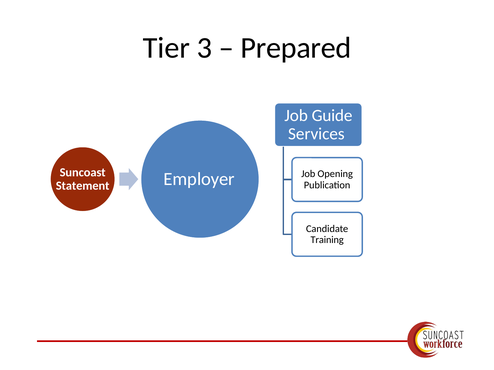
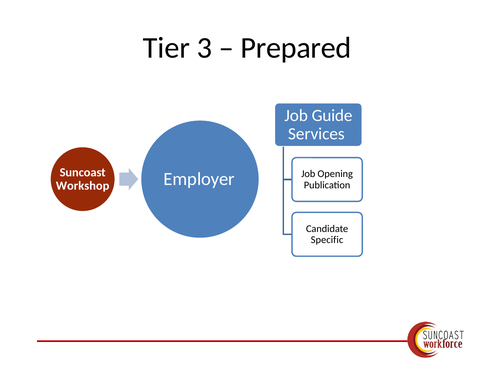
Statement: Statement -> Workshop (83, 186)
Training: Training -> Specific (327, 240)
